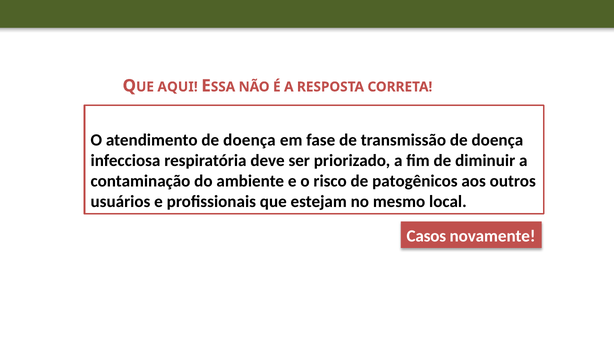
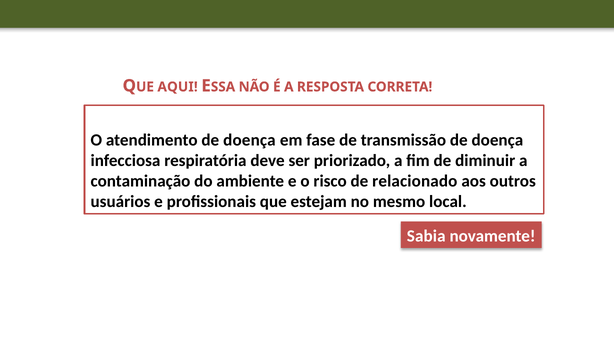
patogênicos: patogênicos -> relacionado (415, 181)
Casos: Casos -> Sabia (426, 235)
